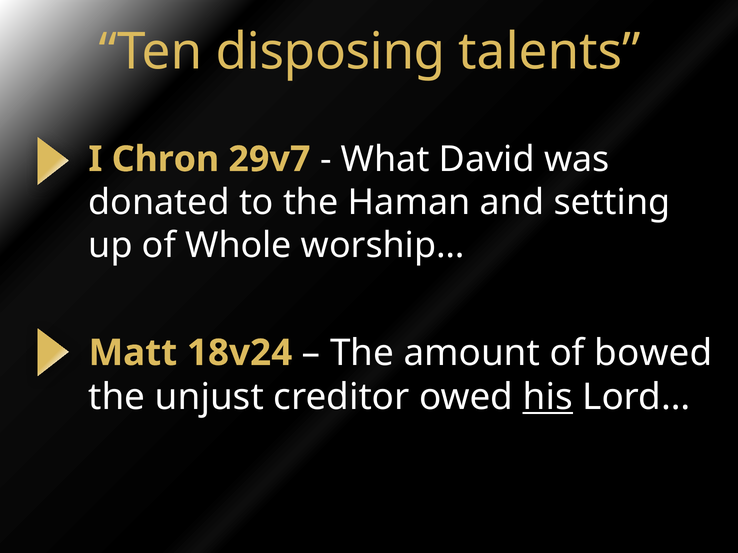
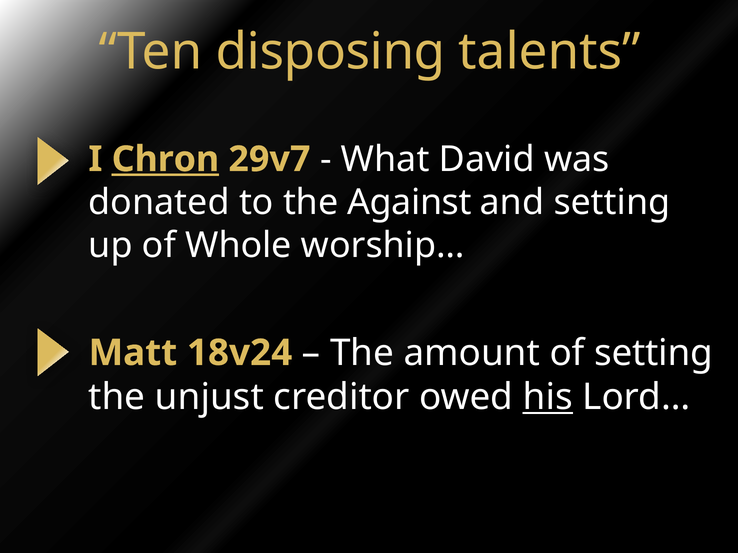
Chron underline: none -> present (165, 159)
Haman: Haman -> Against (409, 202)
of bowed: bowed -> setting (654, 353)
